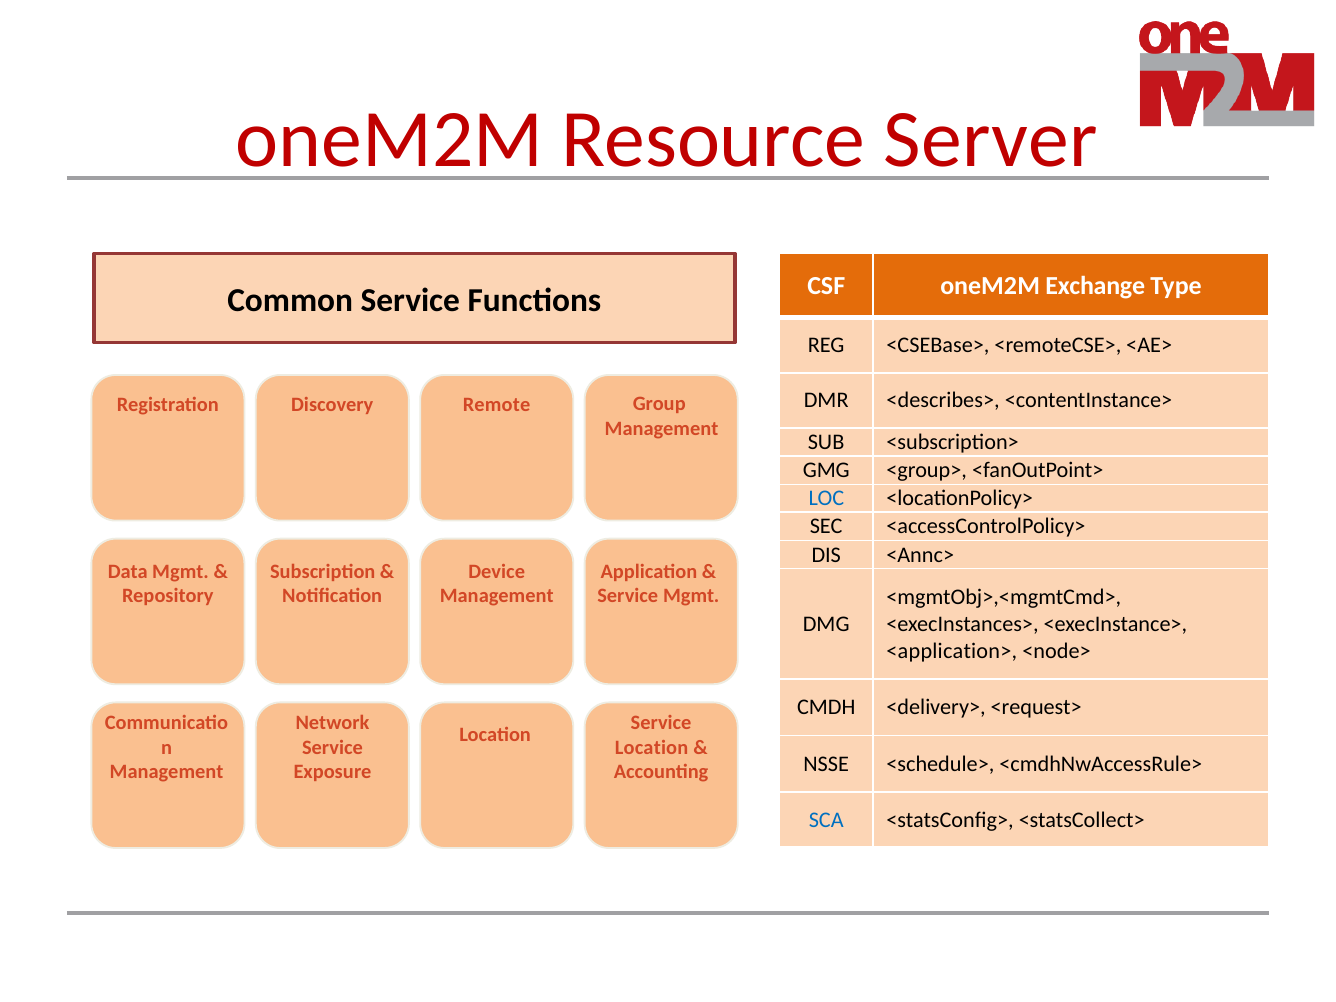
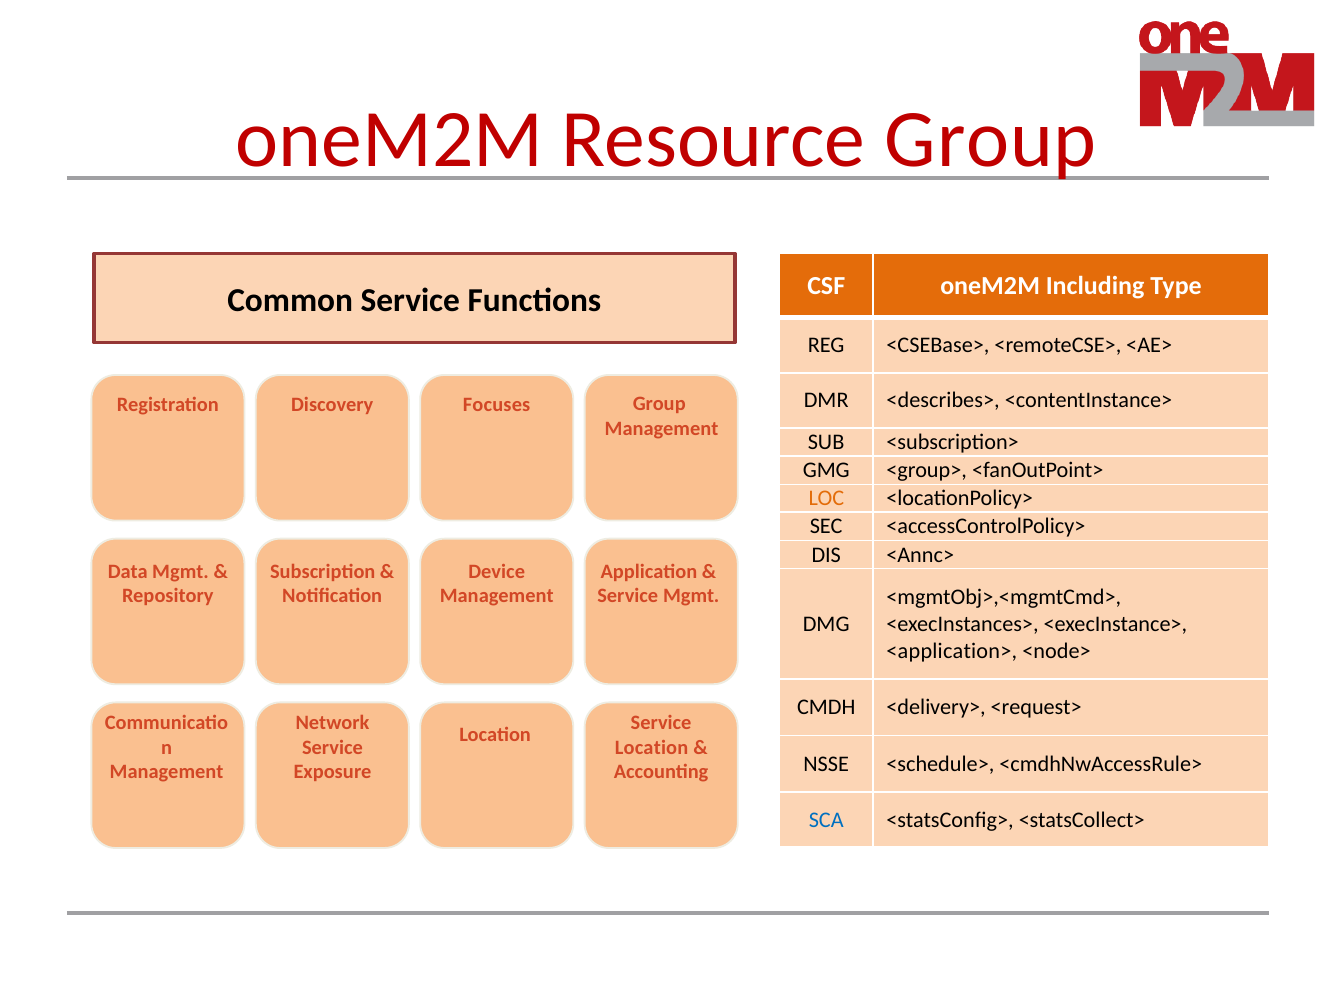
Resource Server: Server -> Group (991, 139)
Exchange: Exchange -> Including (1095, 286)
Remote: Remote -> Focuses (497, 405)
LOC colour: blue -> orange (826, 498)
